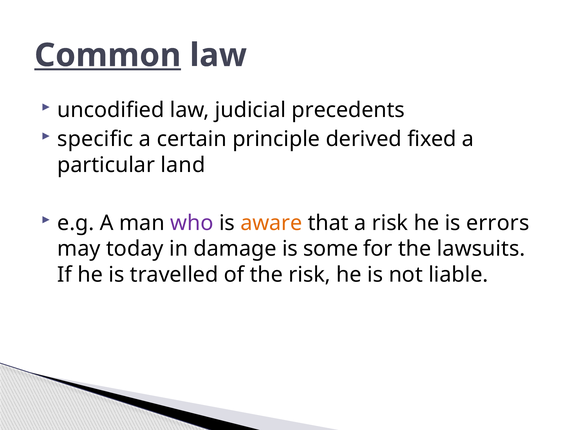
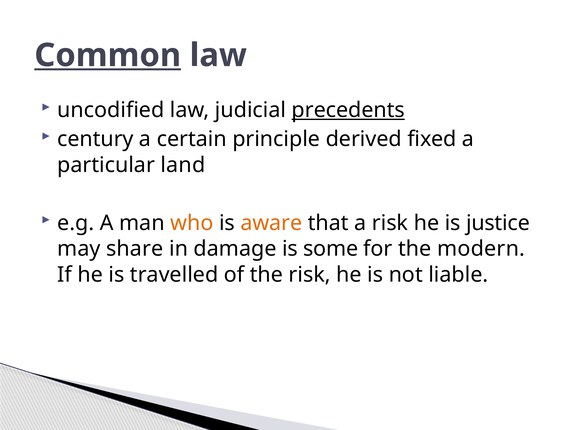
precedents underline: none -> present (348, 110)
specific: specific -> century (95, 139)
who colour: purple -> orange (192, 223)
errors: errors -> justice (498, 223)
today: today -> share (135, 249)
lawsuits: lawsuits -> modern (481, 249)
